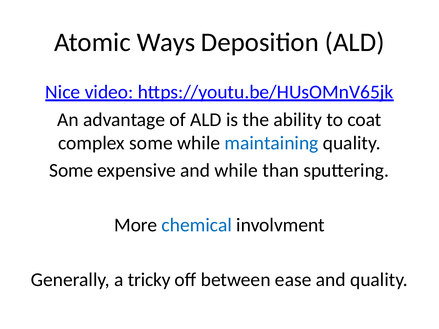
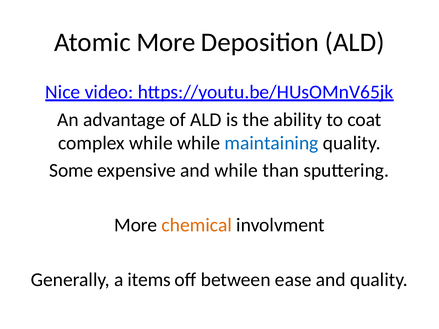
Atomic Ways: Ways -> More (166, 42)
complex some: some -> while (151, 143)
chemical colour: blue -> orange (197, 225)
tricky: tricky -> items (149, 280)
